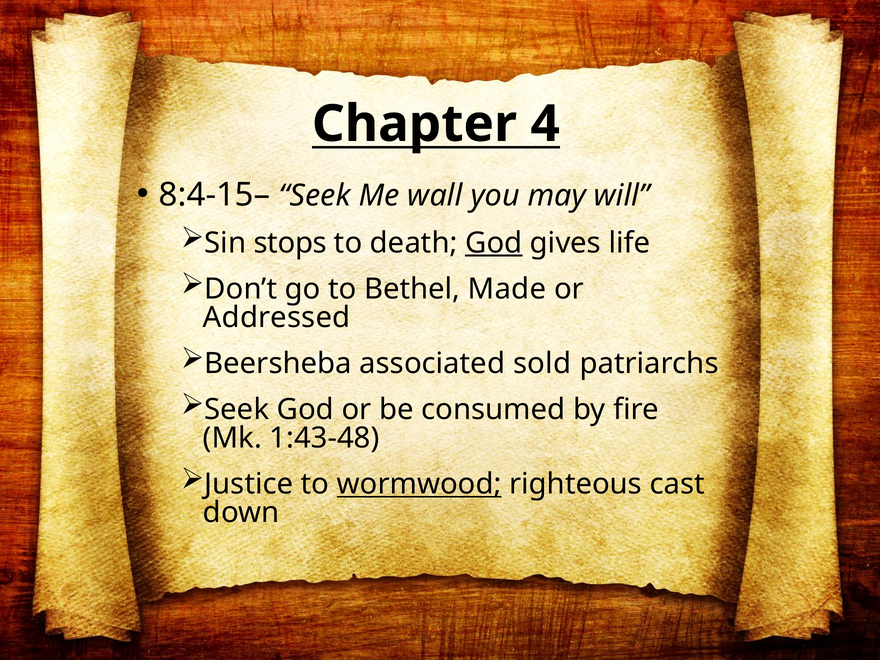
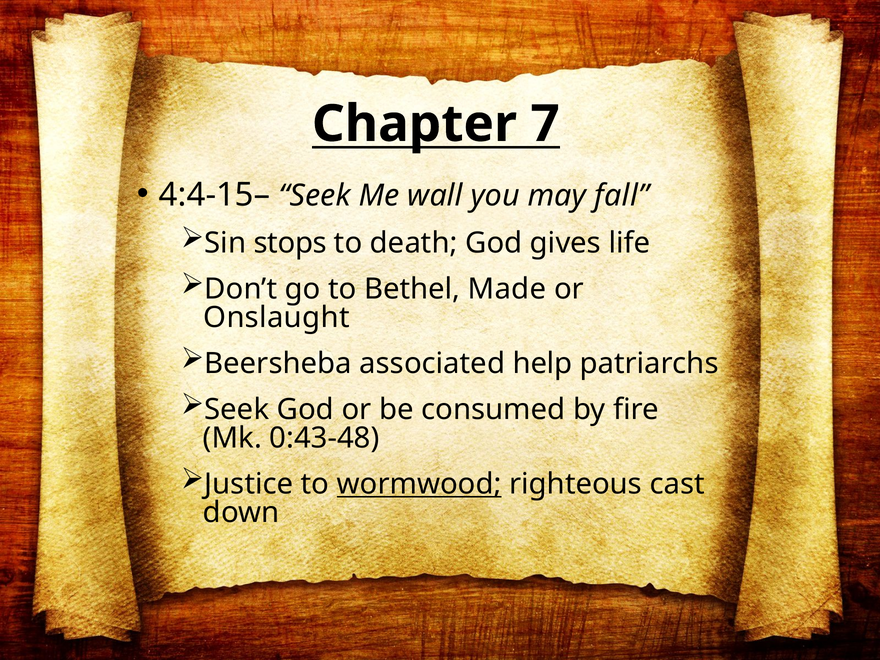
4: 4 -> 7 (545, 124)
8:4-15–: 8:4-15– -> 4:4-15– (215, 195)
will: will -> fall (622, 196)
God underline: present -> none (494, 243)
Addressed: Addressed -> Onslaught (277, 317)
sold: sold -> help (542, 364)
1:43-48: 1:43-48 -> 0:43-48 (324, 438)
